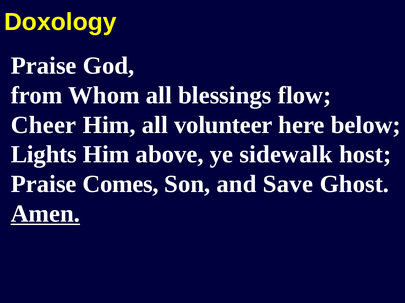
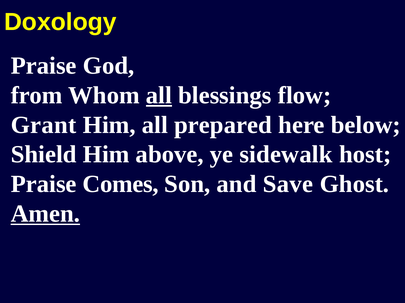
all underline: none -> present (159, 95)
Cheer: Cheer -> Grant (44, 125)
volunteer: volunteer -> prepared (223, 125)
Lights: Lights -> Shield (44, 155)
